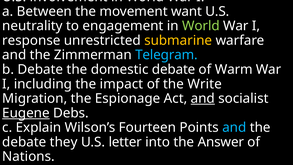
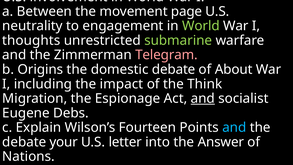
want: want -> page (187, 11)
response: response -> thoughts (31, 40)
submarine colour: yellow -> light green (178, 40)
Telegram colour: light blue -> pink (166, 55)
b Debate: Debate -> Origins (40, 69)
Warm: Warm -> About (234, 69)
Write: Write -> Think (205, 84)
Eugene underline: present -> none (26, 113)
they: they -> your (64, 142)
